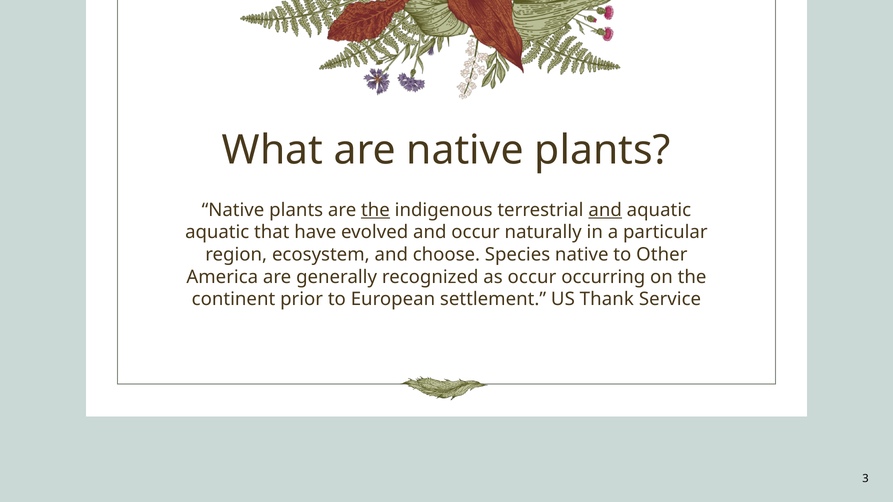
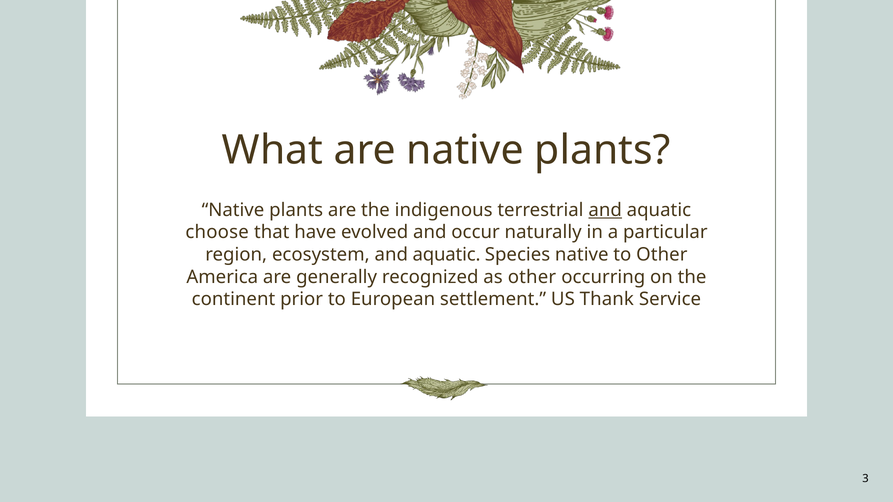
the underline: present -> none (375, 210)
aquatic: aquatic -> choose (217, 232)
ecosystem and choose: choose -> aquatic (447, 255)
as occur: occur -> other (532, 277)
